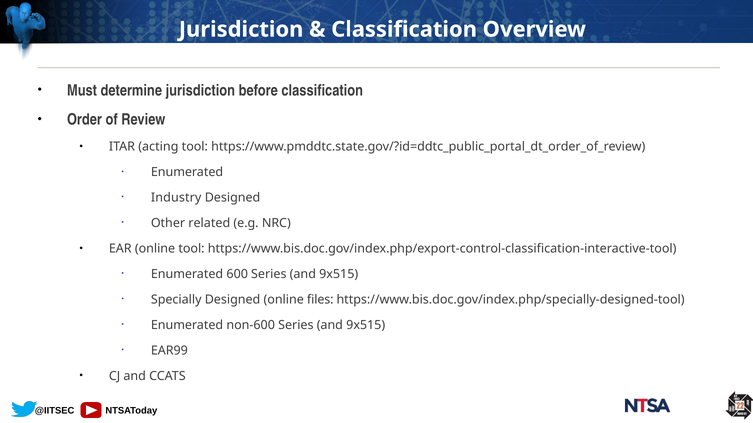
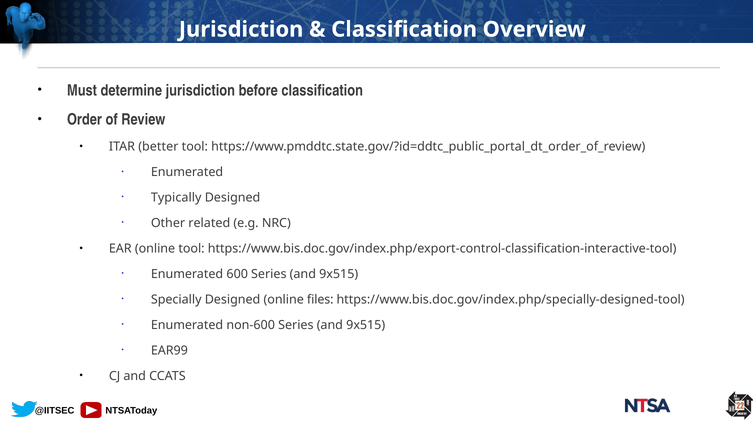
acting: acting -> better (158, 147)
Industry: Industry -> Typically (176, 198)
